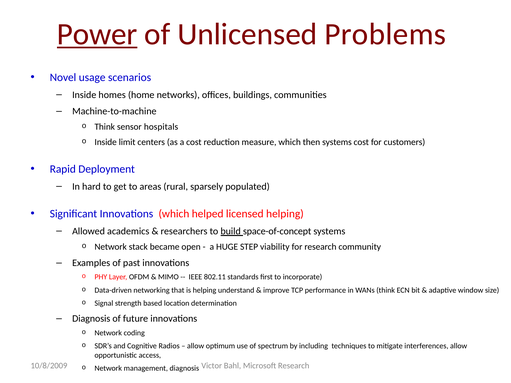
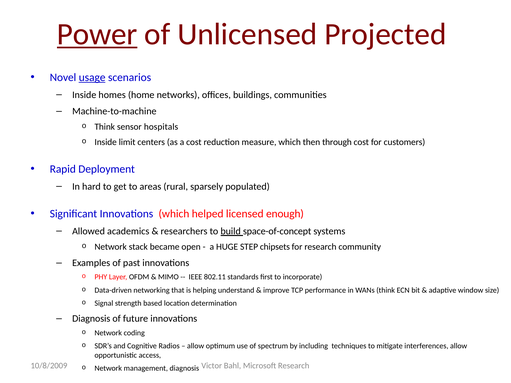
Problems: Problems -> Projected (385, 34)
usage underline: none -> present (92, 77)
then systems: systems -> through (337, 142)
licensed helping: helping -> enough (285, 214)
viability: viability -> chipsets (275, 247)
